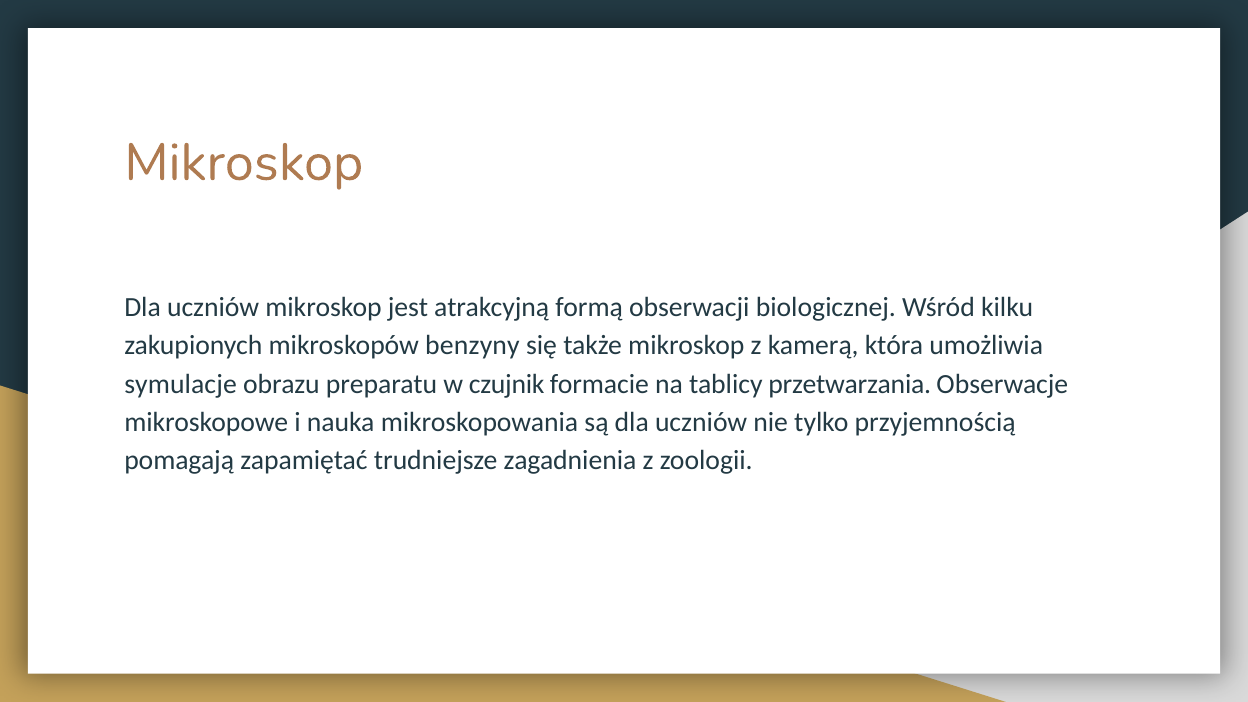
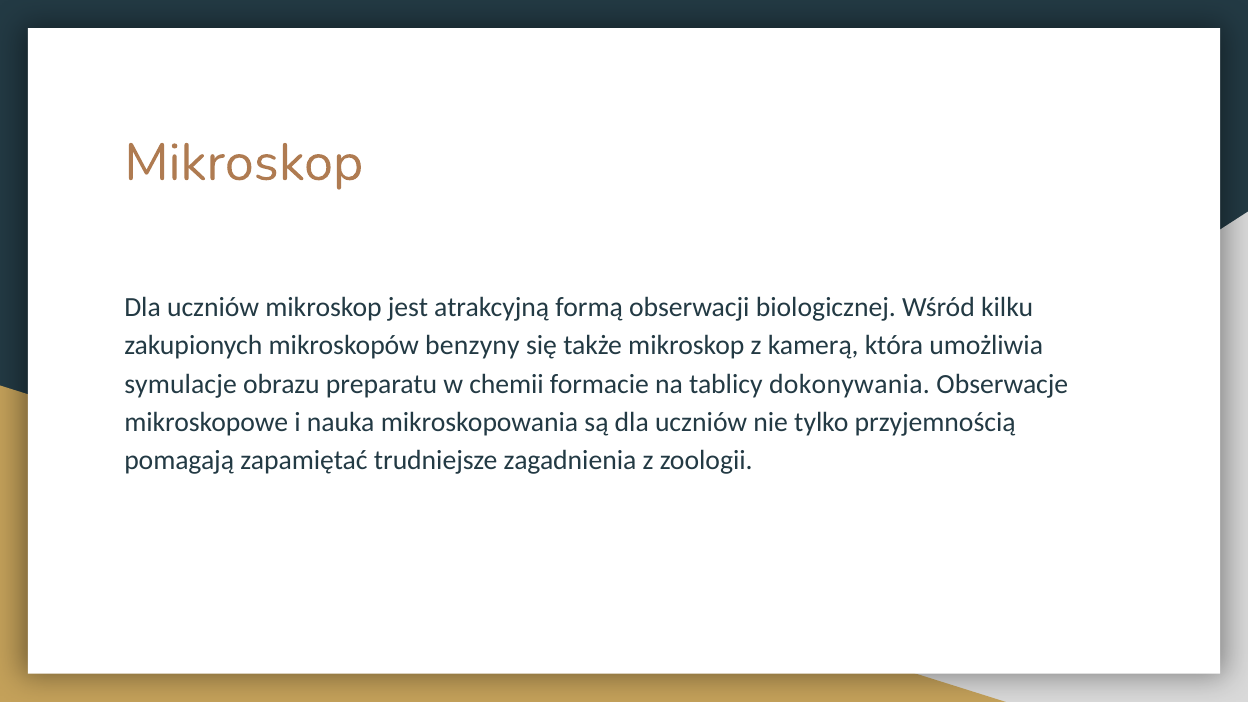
czujnik: czujnik -> chemii (507, 384)
przetwarzania: przetwarzania -> dokonywania (849, 384)
